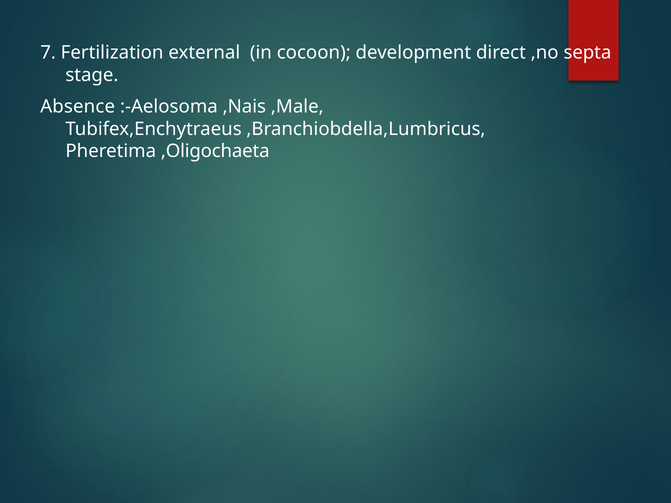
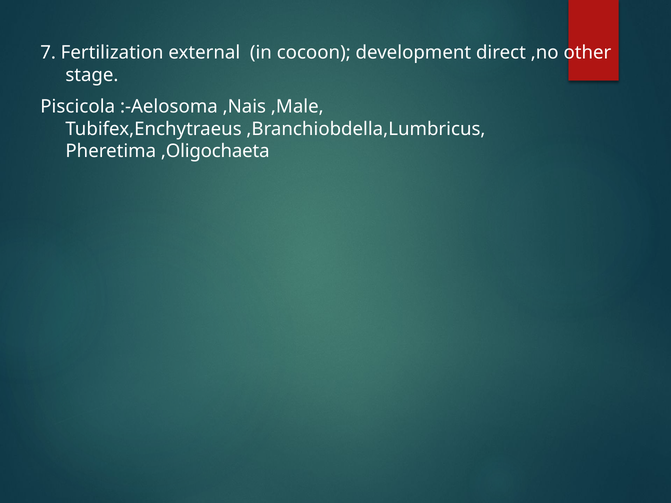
septa: septa -> other (587, 53)
Absence: Absence -> Piscicola (78, 107)
